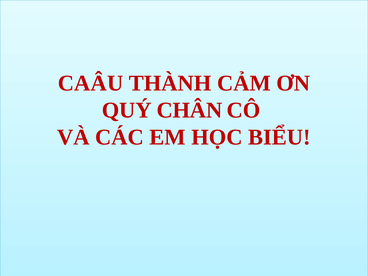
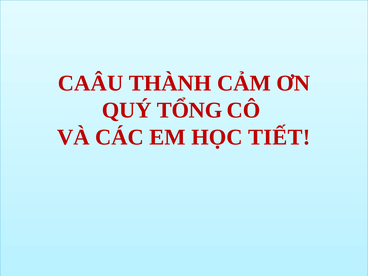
CHÂN: CHÂN -> TỔNG (189, 110)
BIỂU: BIỂU -> TIẾT (279, 137)
